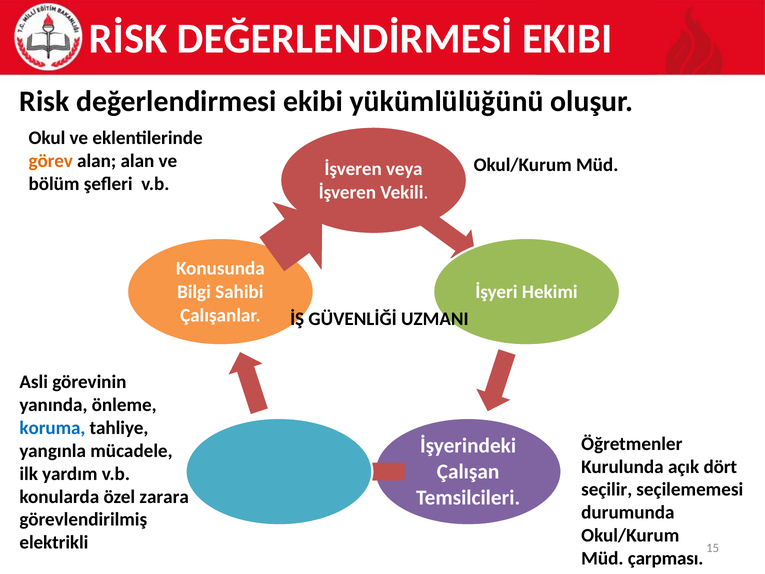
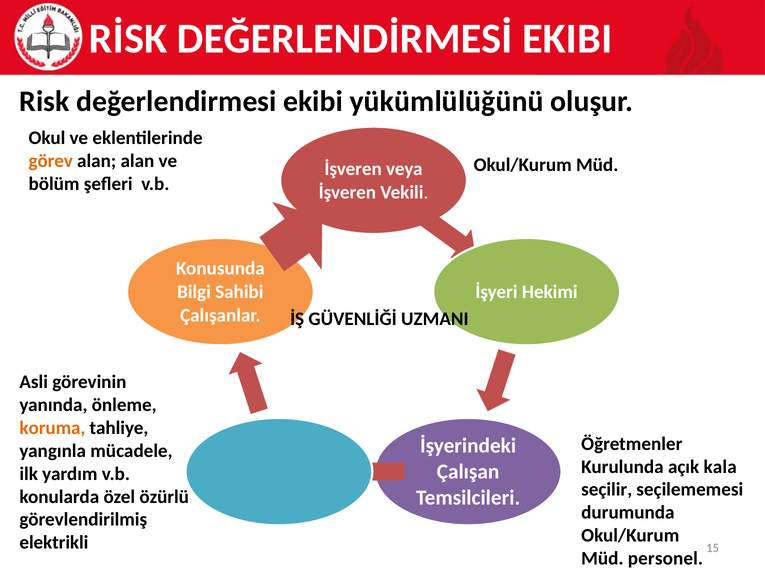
koruma colour: blue -> orange (52, 428)
dört: dört -> kala (720, 466)
zarara: zarara -> özürlü (164, 496)
çarpması: çarpması -> personel (665, 558)
